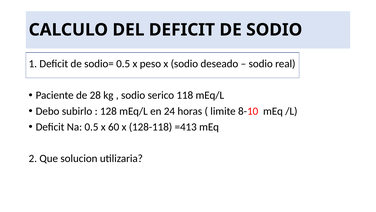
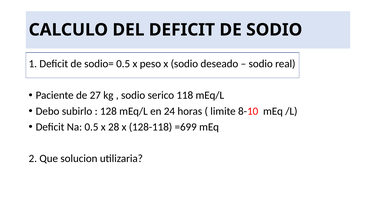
28: 28 -> 27 (95, 95)
60: 60 -> 28 (114, 127)
=413: =413 -> =699 (186, 127)
